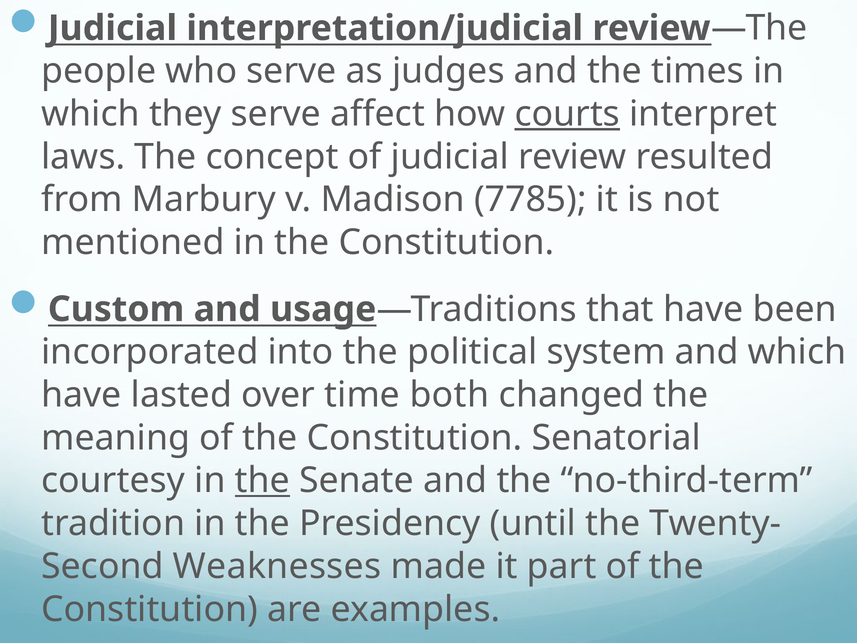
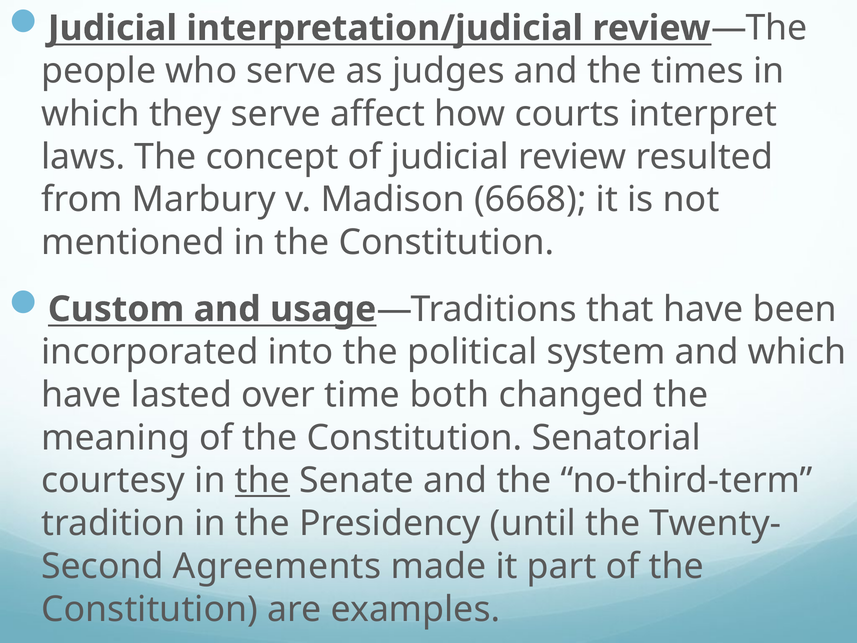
courts underline: present -> none (567, 114)
7785: 7785 -> 6668 (530, 200)
Weaknesses: Weaknesses -> Agreements (277, 566)
